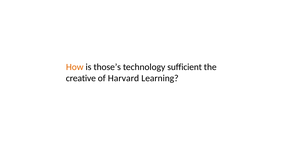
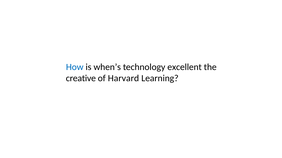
How colour: orange -> blue (75, 67)
those’s: those’s -> when’s (107, 67)
sufficient: sufficient -> excellent (185, 67)
